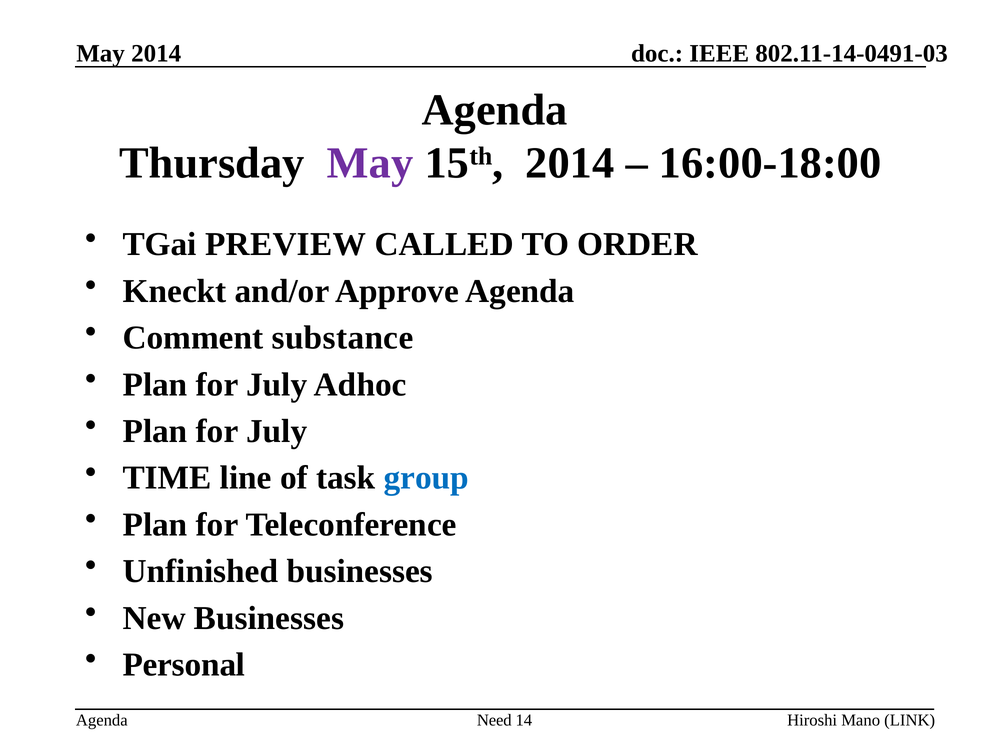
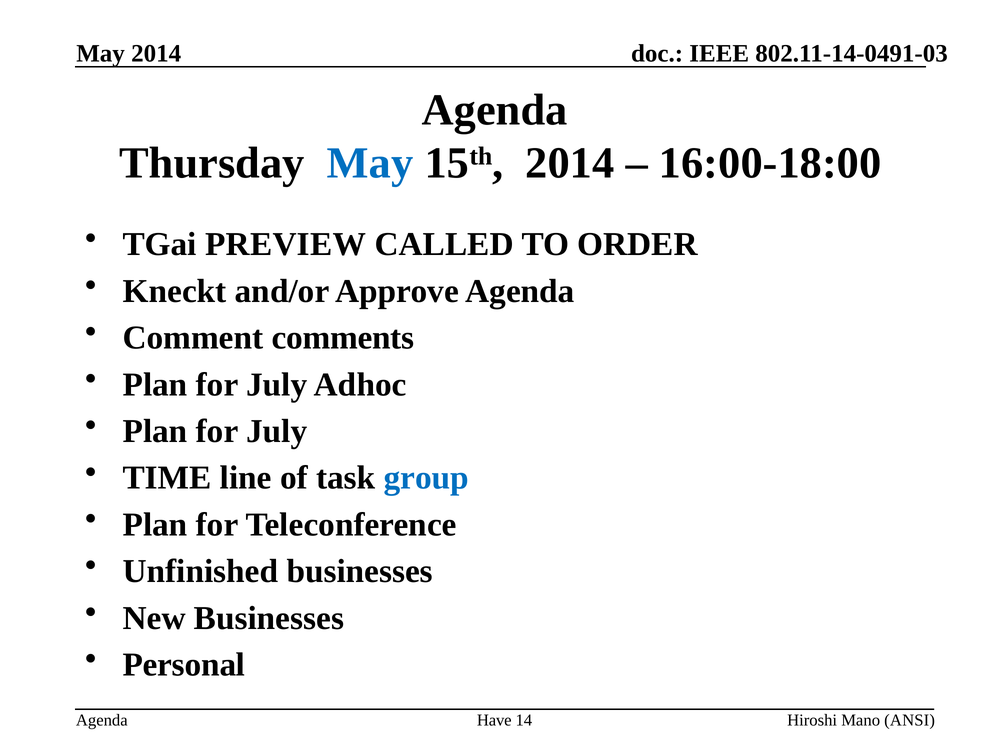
May colour: purple -> blue (370, 163)
substance: substance -> comments (343, 338)
LINK: LINK -> ANSI (910, 720)
Need: Need -> Have (494, 720)
